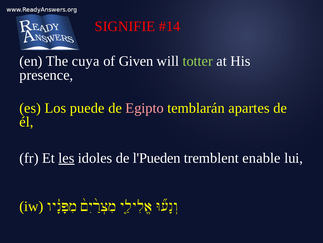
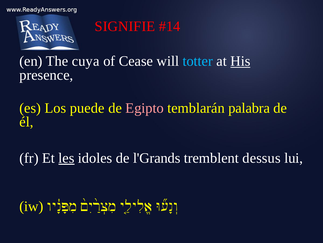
Given: Given -> Cease (136, 61)
totter colour: light green -> light blue (198, 61)
His underline: none -> present (240, 61)
apartes: apartes -> palabra (249, 108)
l'Pueden: l'Pueden -> l'Grands (157, 158)
enable: enable -> dessus (262, 158)
